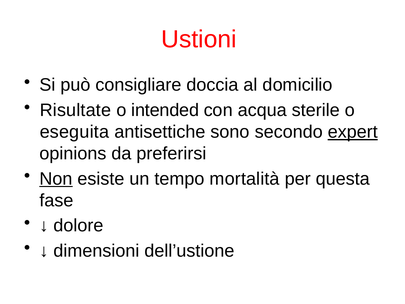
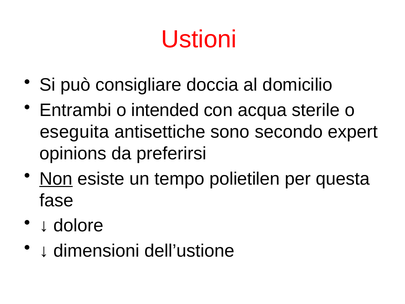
Risultate: Risultate -> Entrambi (76, 110)
expert underline: present -> none (353, 132)
mortalità: mortalità -> polietilen (245, 179)
